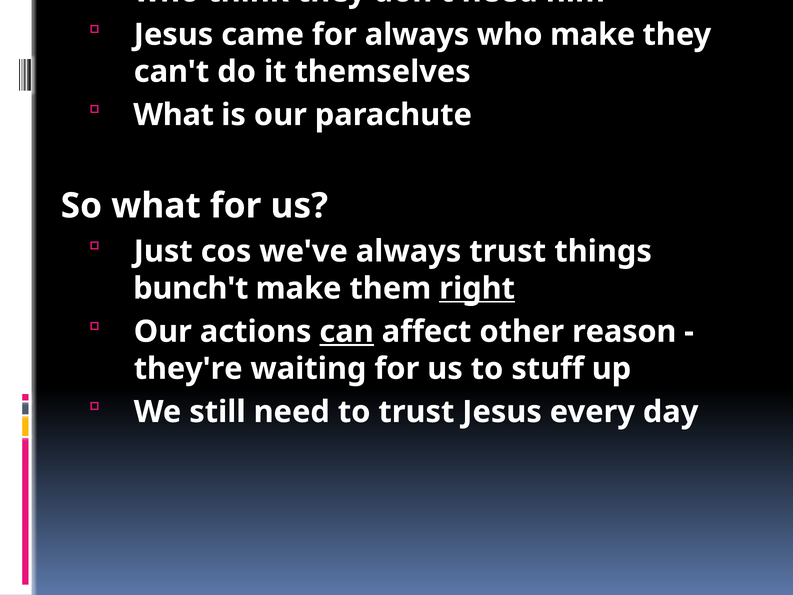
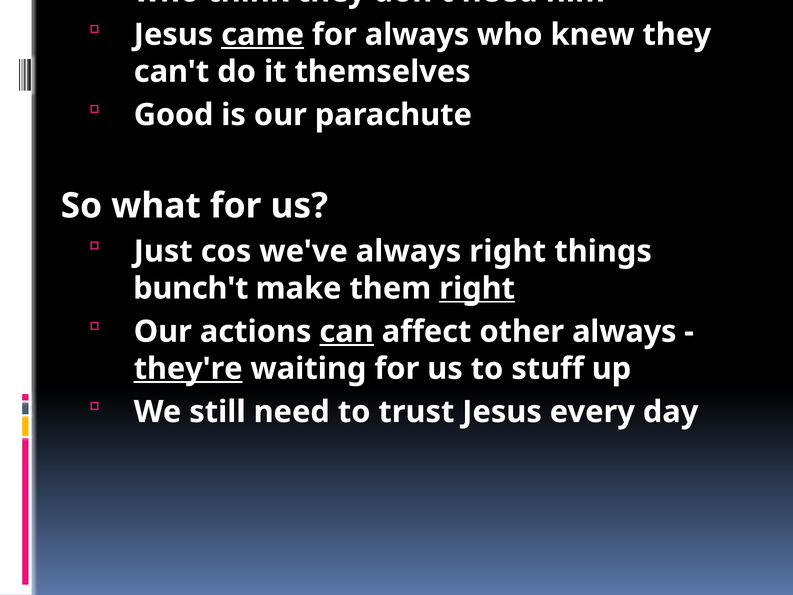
came underline: none -> present (263, 35)
who make: make -> knew (592, 35)
What: What -> Good (174, 115)
always trust: trust -> right (508, 251)
other reason: reason -> always (624, 331)
they're underline: none -> present (188, 369)
